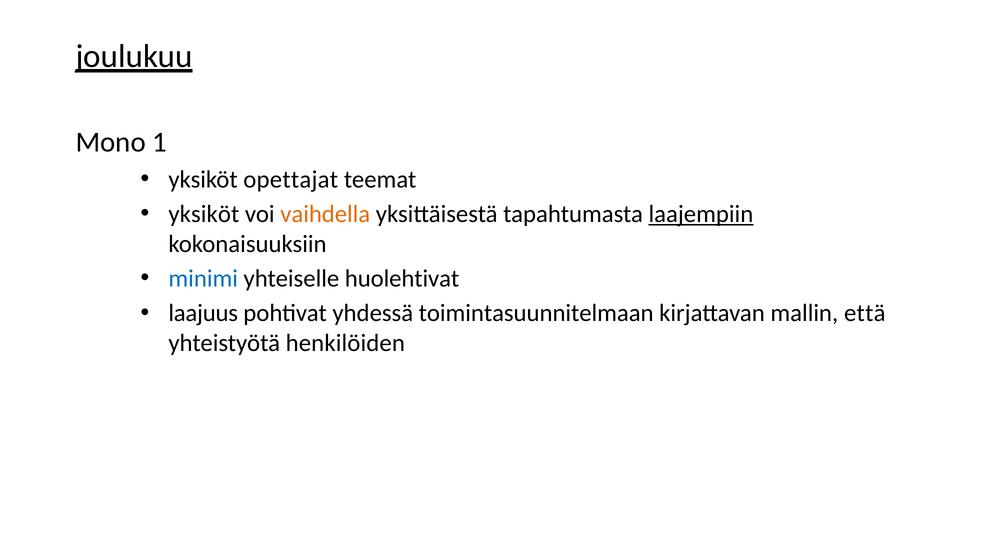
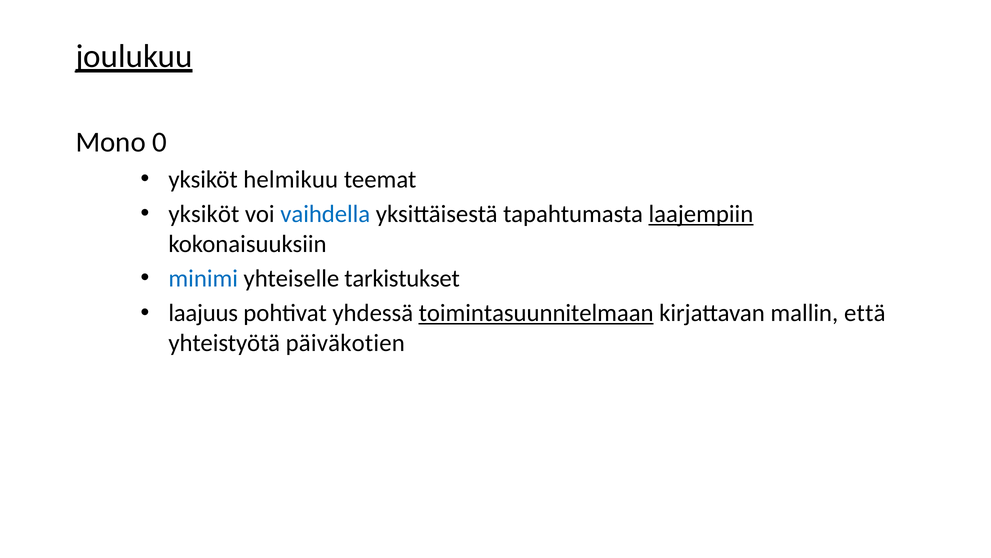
1: 1 -> 0 (160, 142)
opettajat: opettajat -> helmikuu (291, 179)
vaihdella colour: orange -> blue (325, 214)
huolehtivat: huolehtivat -> tarkistukset (402, 278)
toimintasuunnitelmaan underline: none -> present (536, 313)
henkilöiden: henkilöiden -> päiväkotien (345, 343)
